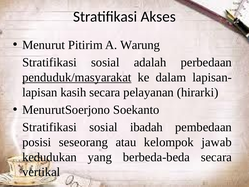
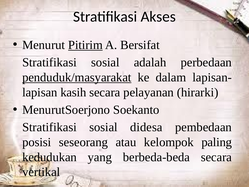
Pitirim underline: none -> present (85, 45)
Warung: Warung -> Bersifat (140, 45)
ibadah: ibadah -> didesa (146, 127)
jawab: jawab -> paling (217, 142)
